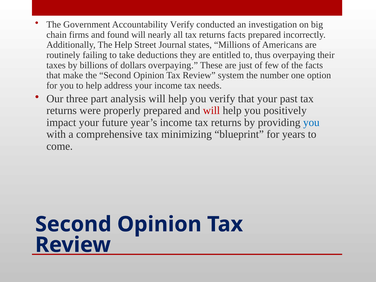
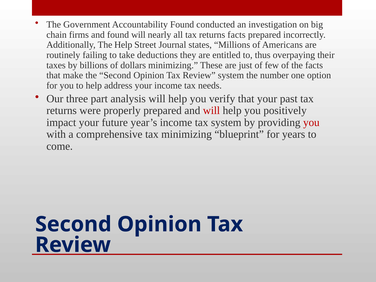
Accountability Verify: Verify -> Found (182, 25)
dollars overpaying: overpaying -> minimizing (173, 65)
income tax returns: returns -> system (226, 122)
you colour: blue -> red (311, 122)
